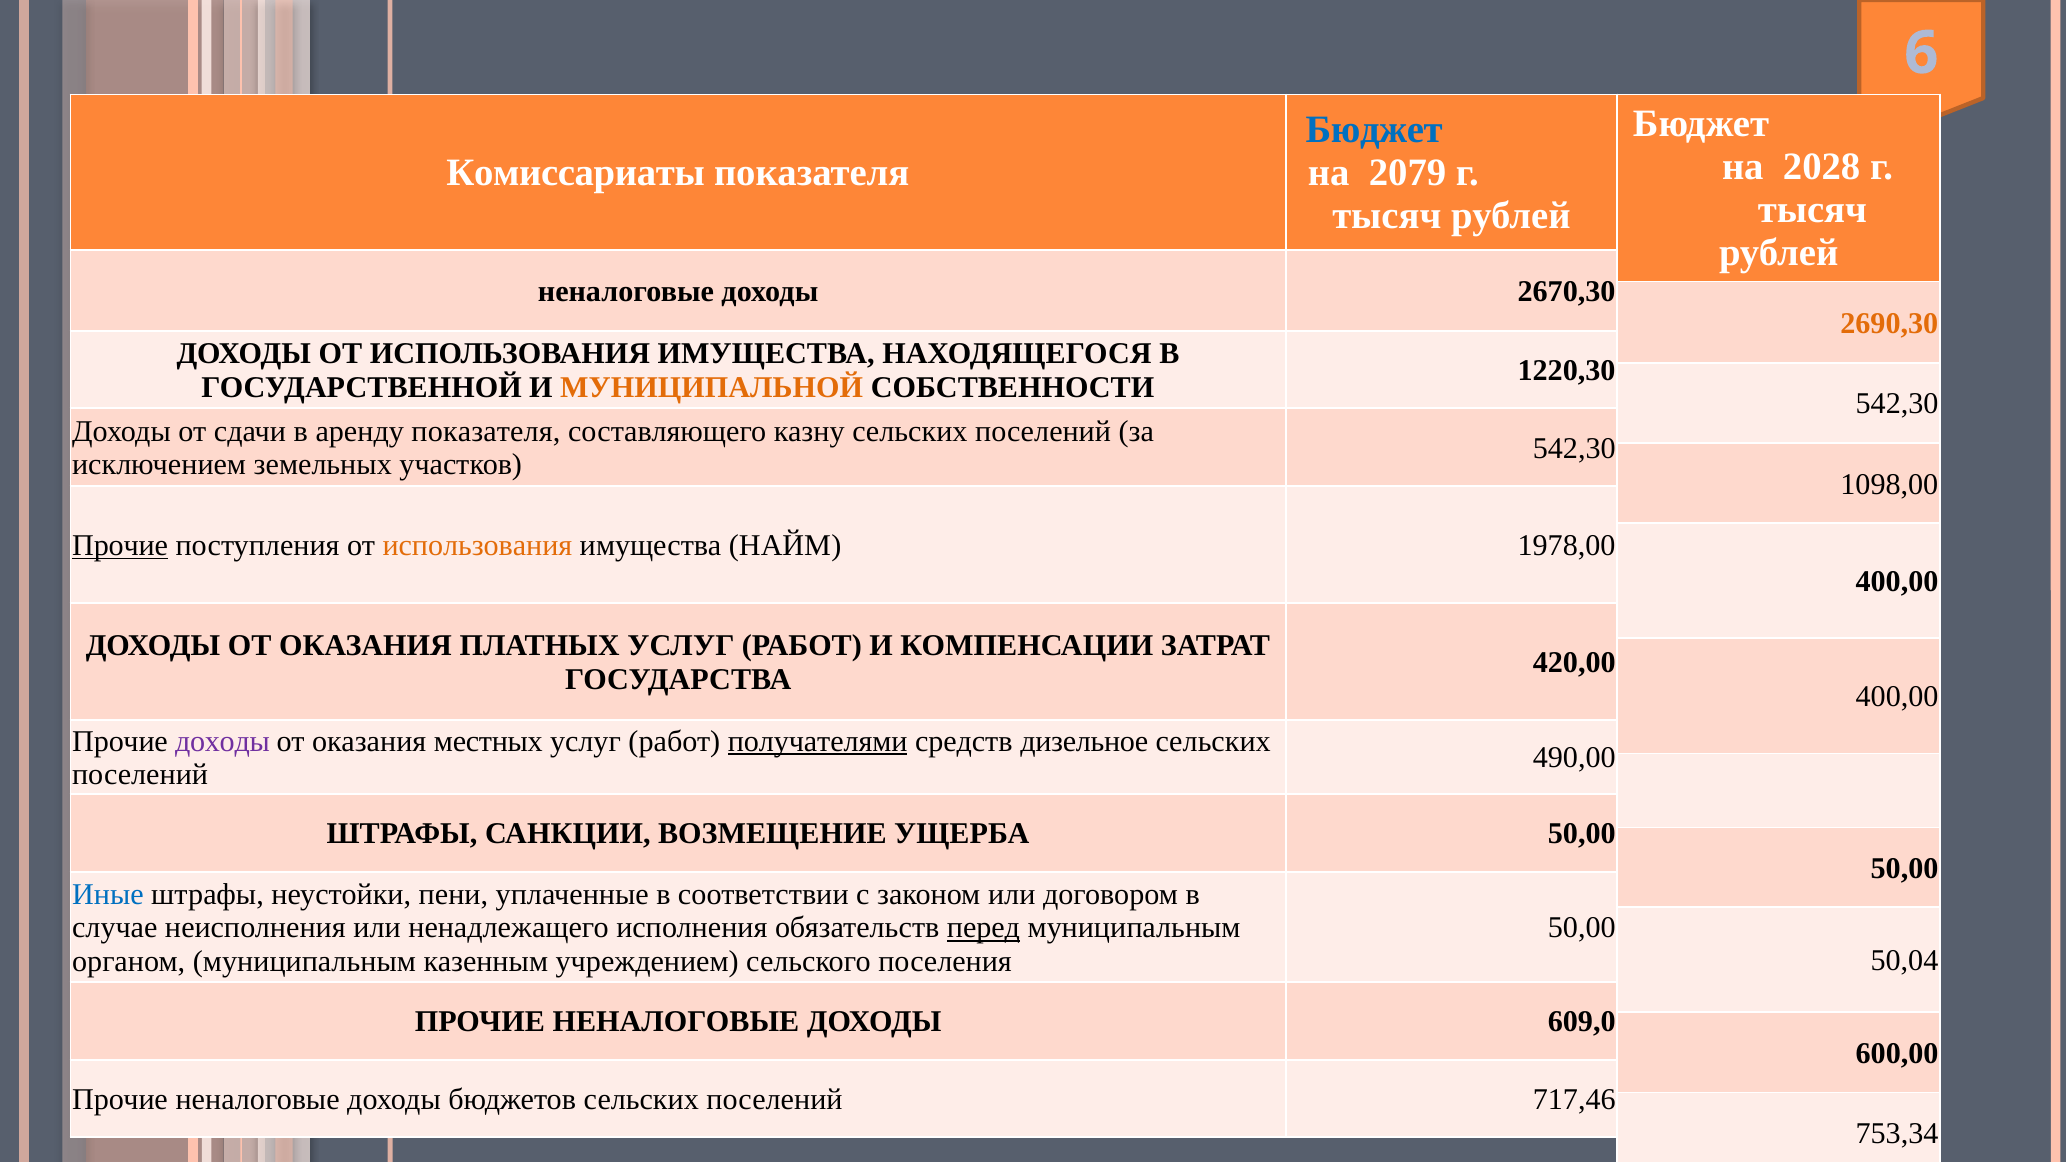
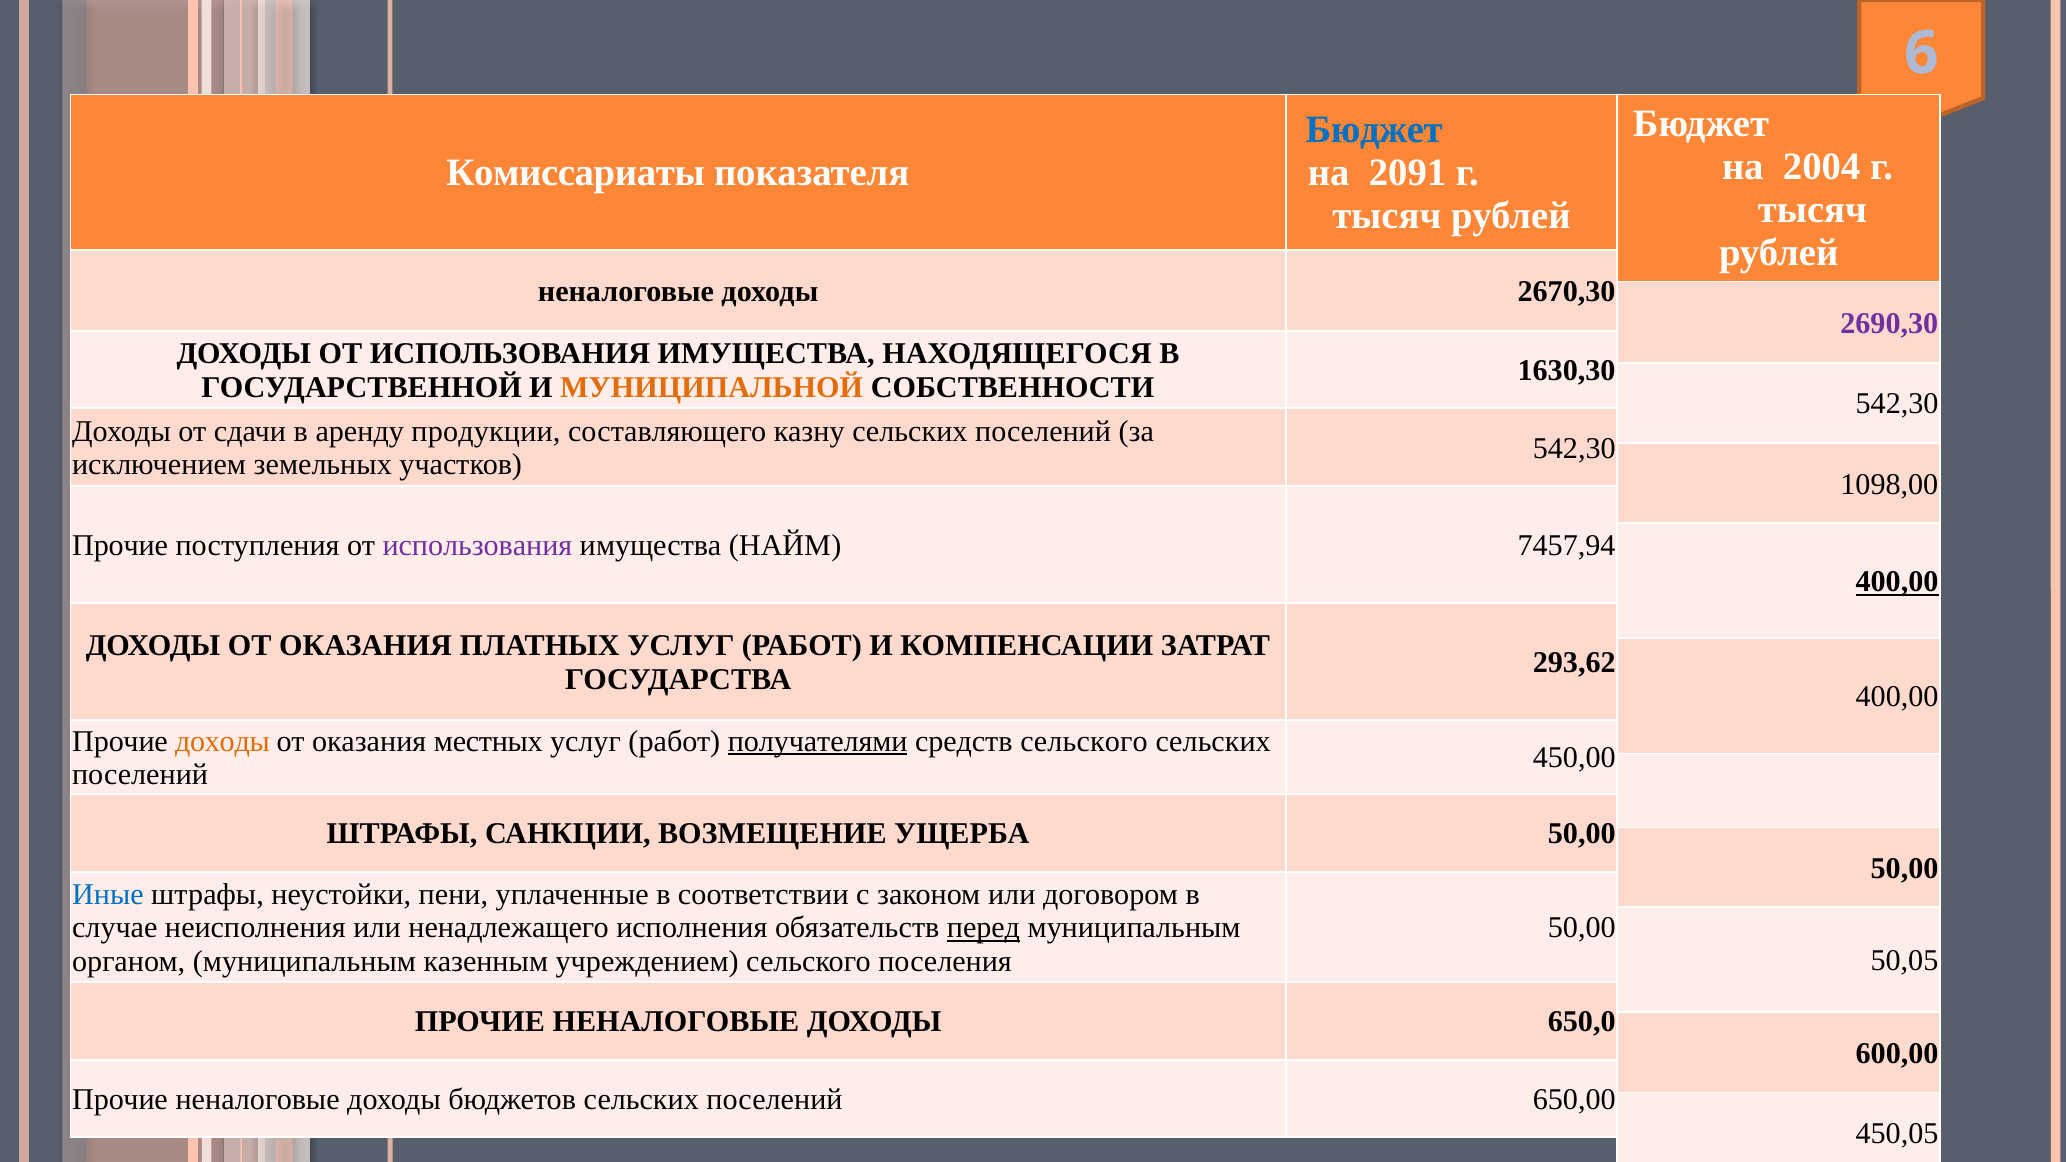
2028: 2028 -> 2004 (1822, 167)
2079: 2079 -> 2091 (1408, 172)
2690,30 colour: orange -> purple (1889, 323)
1220,30: 1220,30 -> 1630,30 (1567, 371)
аренду показателя: показателя -> продукции (486, 432)
Прочие underline: present -> none (120, 546)
использования colour: orange -> purple (477, 546)
1978,00: 1978,00 -> 7457,94 (1567, 546)
400,00 underline: none -> present (1897, 582)
420,00: 420,00 -> 293,62 (1574, 662)
доходы colour: purple -> orange (222, 741)
средств дизельное: дизельное -> сельского (1084, 741)
490,00: 490,00 -> 450,00 (1574, 758)
50,04: 50,04 -> 50,05 (1904, 961)
609,0: 609,0 -> 650,0 (1582, 1022)
717,46: 717,46 -> 650,00 (1574, 1100)
753,34: 753,34 -> 450,05 (1897, 1134)
